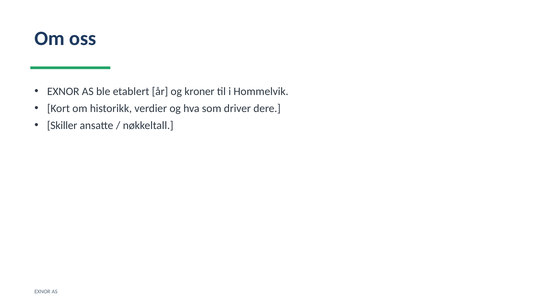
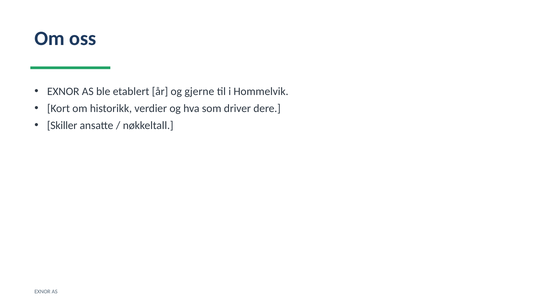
kroner: kroner -> gjerne (199, 92)
